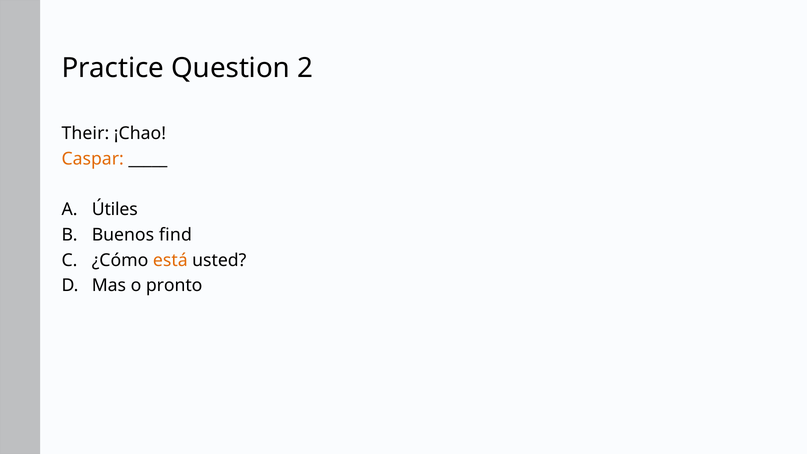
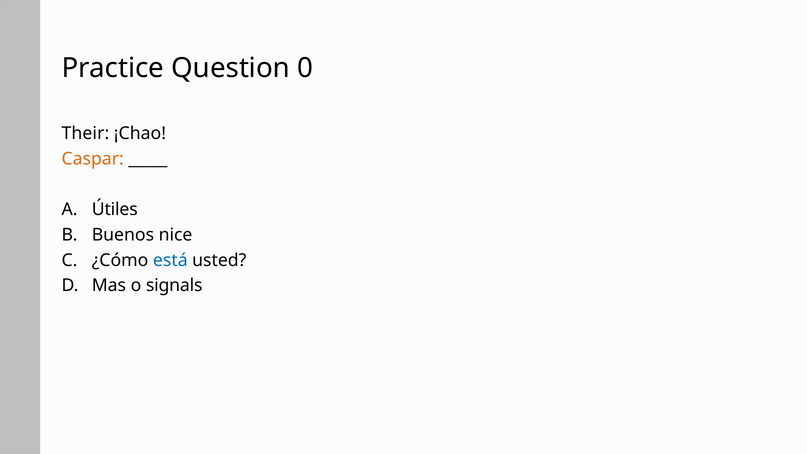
2: 2 -> 0 (305, 68)
find: find -> nice (176, 235)
está colour: orange -> blue (170, 260)
pronto: pronto -> signals (174, 286)
